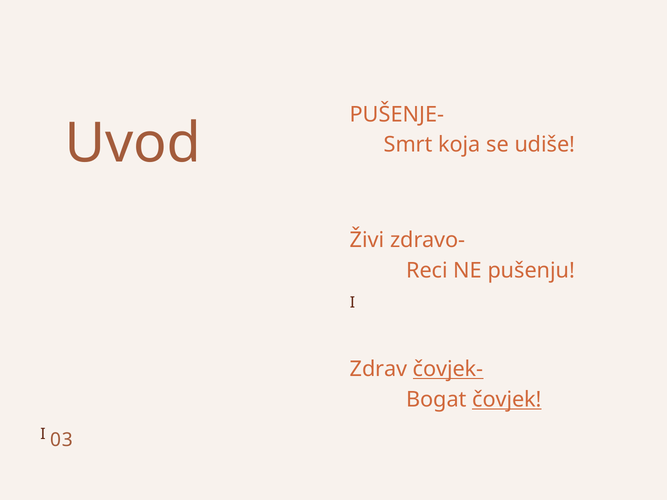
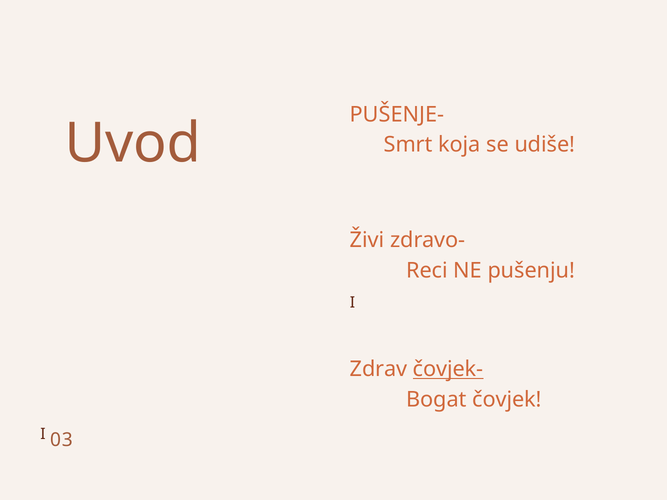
čovjek underline: present -> none (507, 400)
